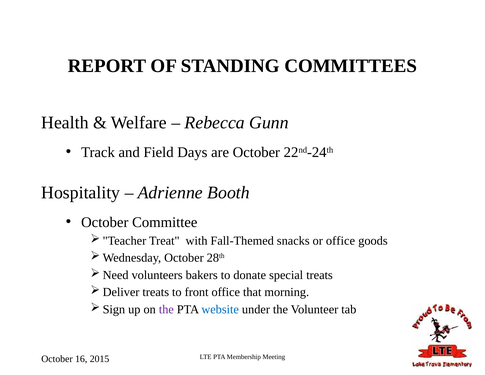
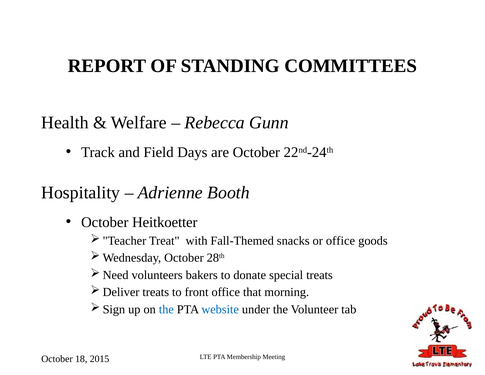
Committee: Committee -> Heitkoetter (165, 222)
the colour: purple -> blue (166, 309)
16: 16 -> 18 (81, 359)
